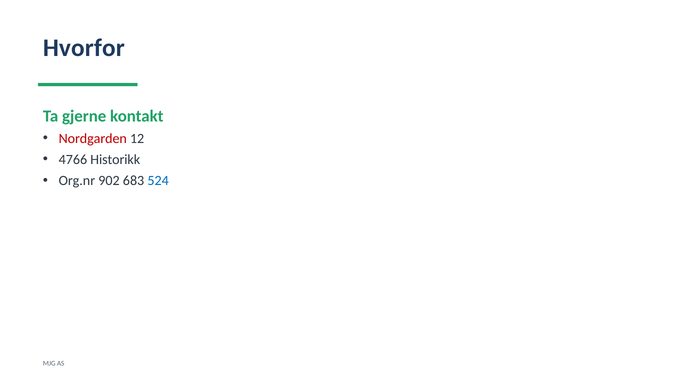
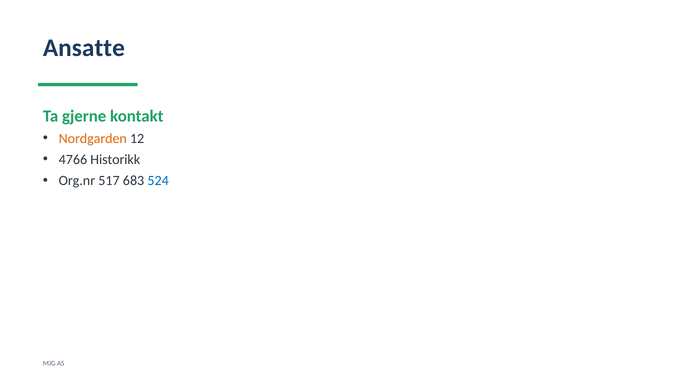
Hvorfor: Hvorfor -> Ansatte (84, 48)
Nordgarden colour: red -> orange (93, 139)
902: 902 -> 517 (109, 181)
